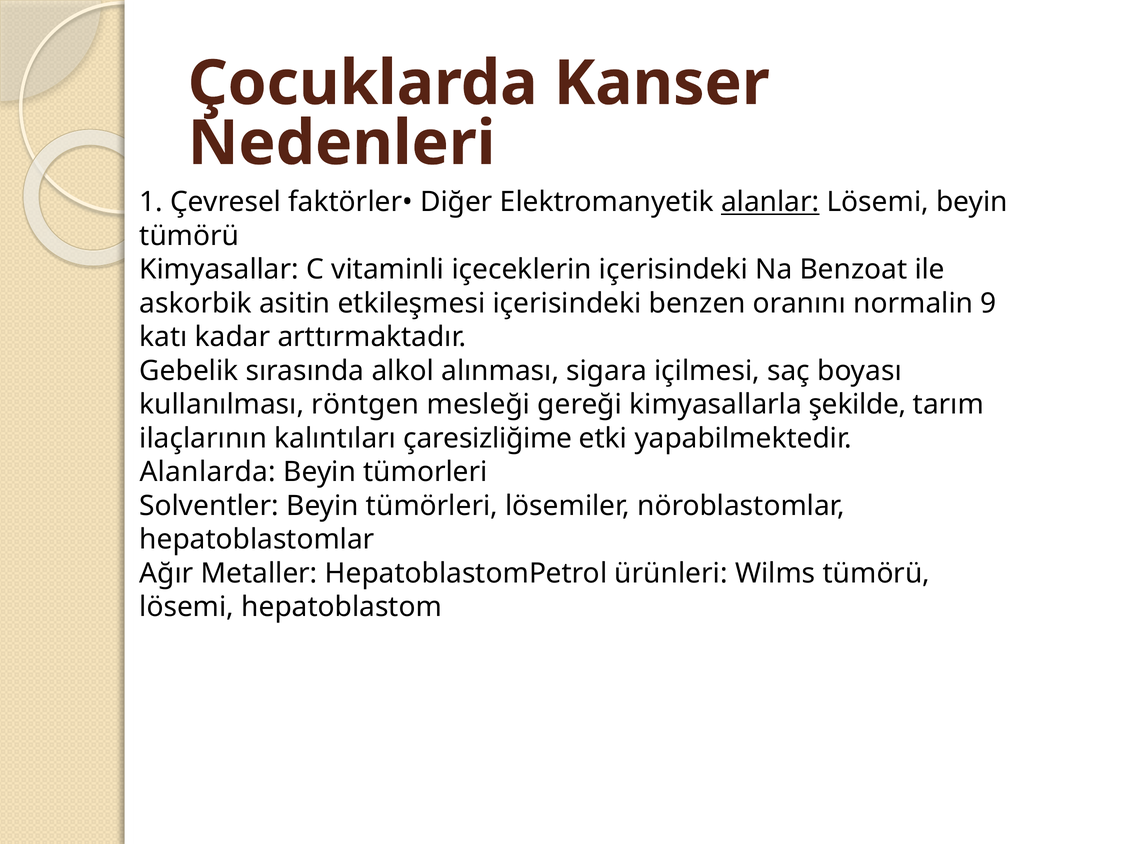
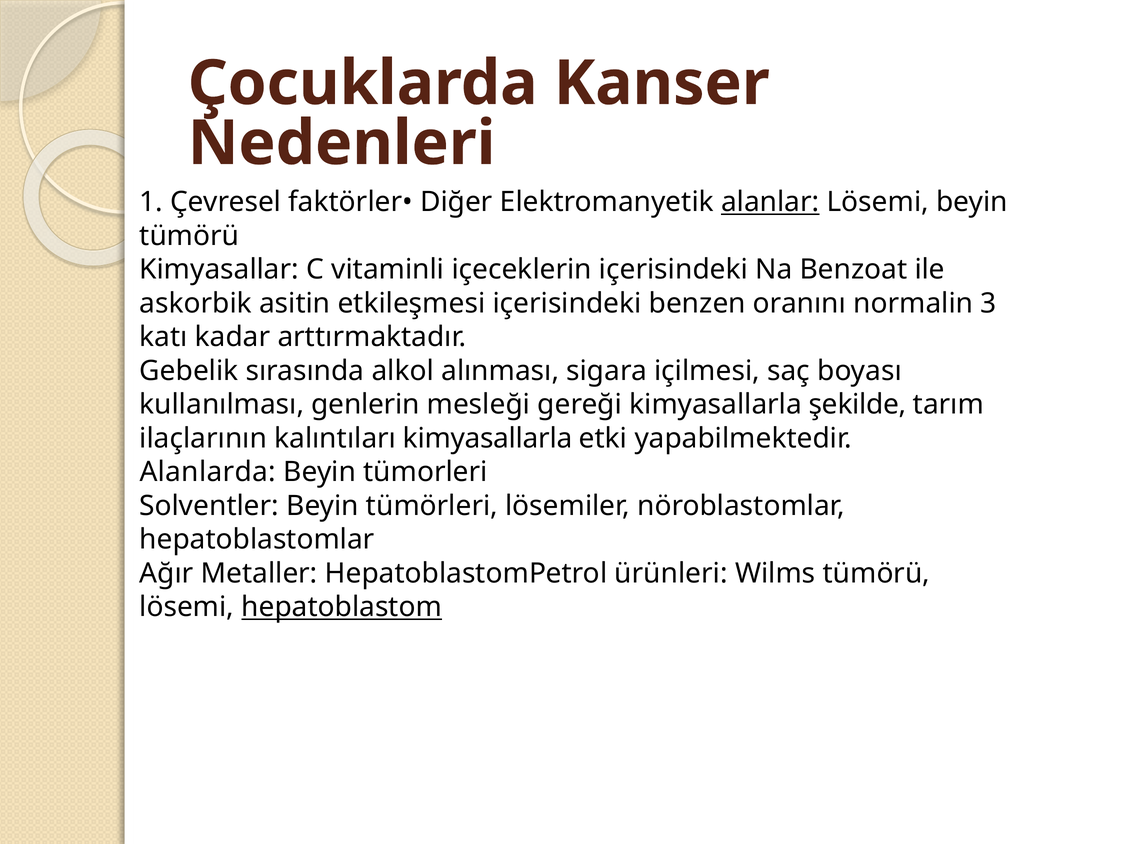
9: 9 -> 3 (988, 303)
röntgen: röntgen -> genlerin (366, 404)
kalıntıları çaresizliğime: çaresizliğime -> kimyasallarla (488, 438)
hepatoblastom underline: none -> present (342, 607)
